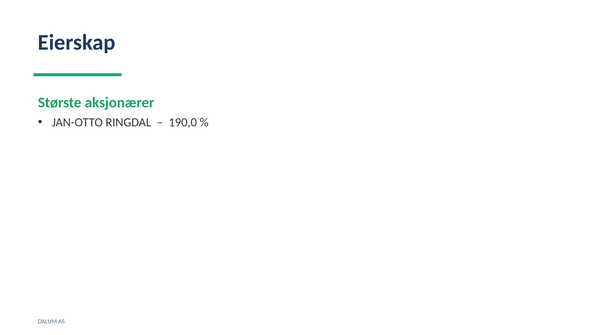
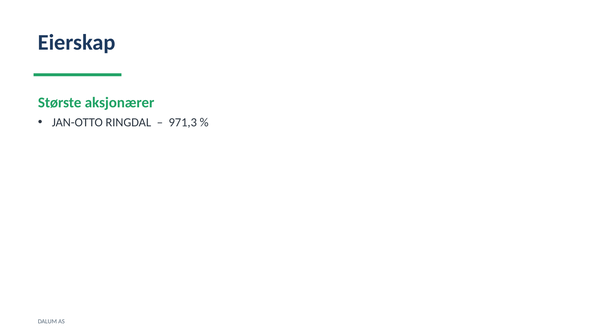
190,0: 190,0 -> 971,3 (183, 123)
